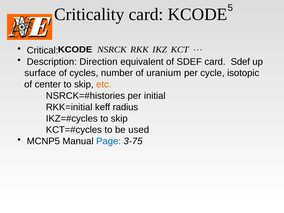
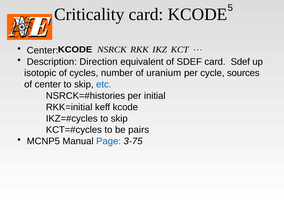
Critical: Critical -> Center (43, 50)
surface: surface -> isotopic (40, 73)
isotopic: isotopic -> sources (243, 73)
etc colour: orange -> blue (104, 84)
keff radius: radius -> kcode (125, 107)
used: used -> pairs (139, 130)
